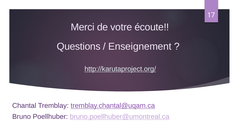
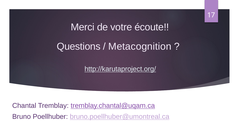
Enseignement: Enseignement -> Metacognition (140, 47)
